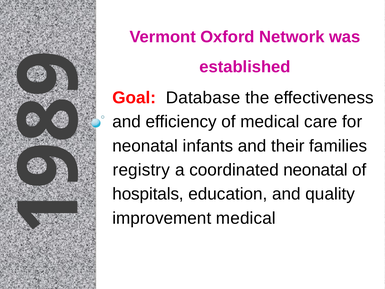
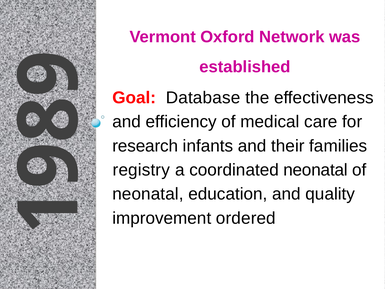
neonatal: neonatal -> research (145, 146)
hospitals: hospitals -> neonatal (148, 194)
improvement medical: medical -> ordered (246, 218)
